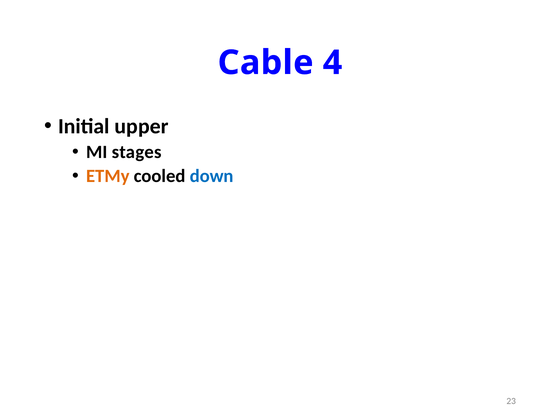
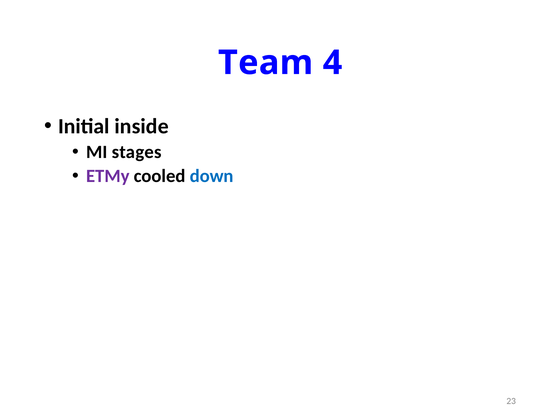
Cable: Cable -> Team (266, 63)
upper: upper -> inside (142, 126)
ETMy colour: orange -> purple (108, 176)
